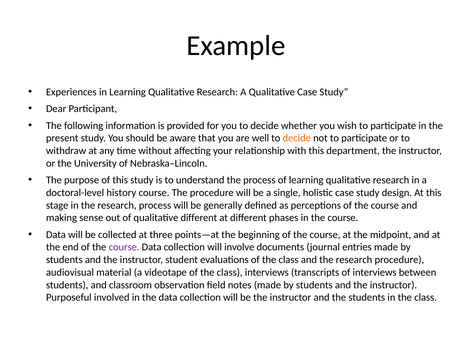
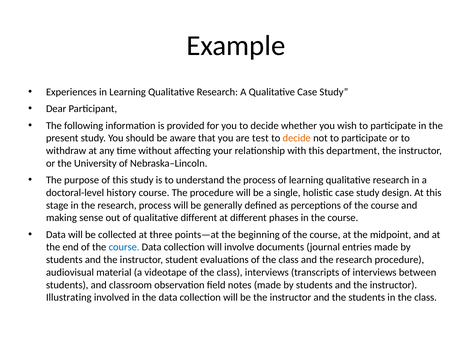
well: well -> test (260, 138)
course colour: purple -> blue (124, 247)
Purposeful: Purposeful -> Illustrating (69, 297)
